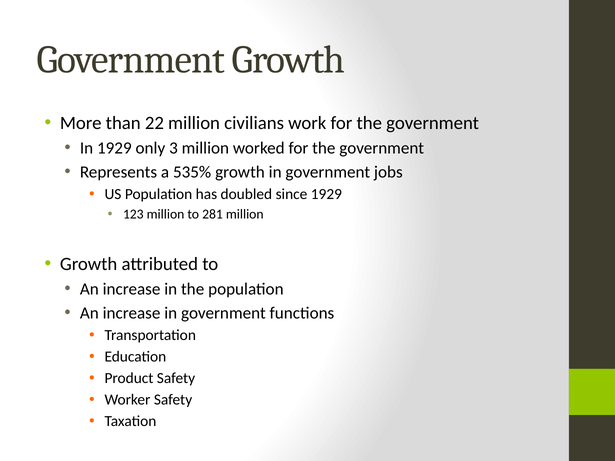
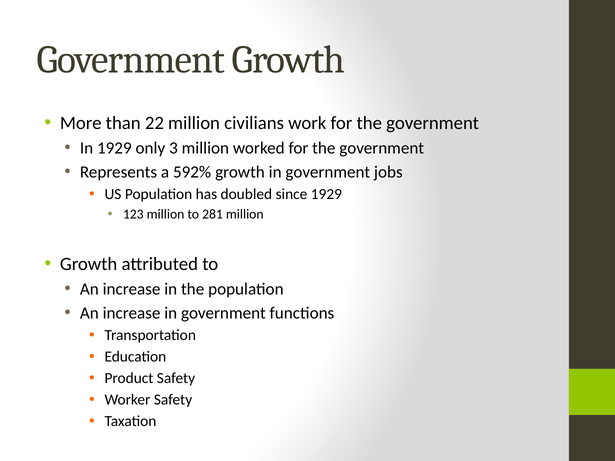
535%: 535% -> 592% (192, 172)
